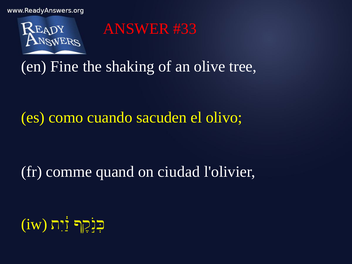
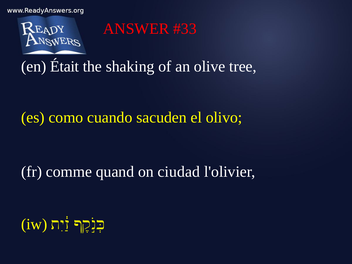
Fine: Fine -> Était (65, 66)
